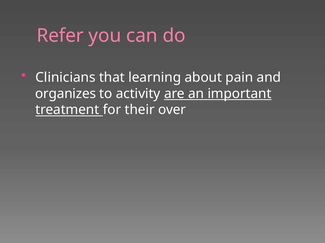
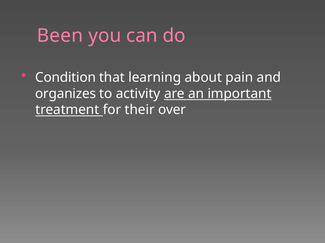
Refer: Refer -> Been (60, 36)
Clinicians: Clinicians -> Condition (66, 78)
